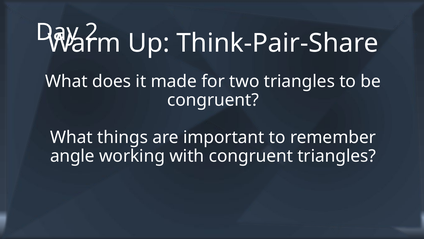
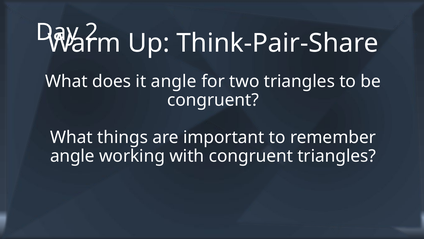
it made: made -> angle (174, 81)
